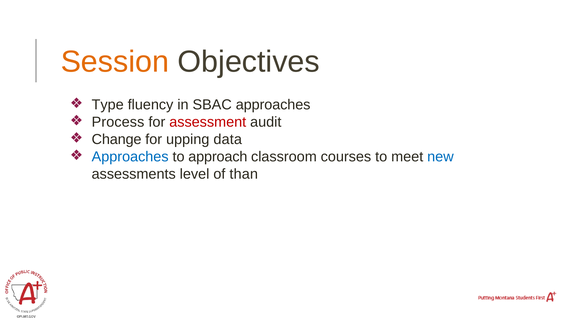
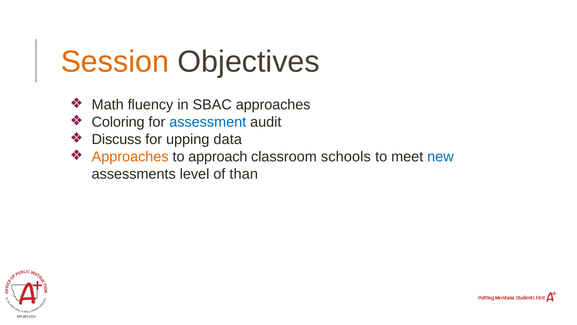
Type: Type -> Math (108, 105)
Process: Process -> Coloring (118, 122)
assessment colour: red -> blue (208, 122)
Change: Change -> Discuss (117, 139)
Approaches colour: blue -> orange (130, 157)
courses: courses -> schools (346, 157)
